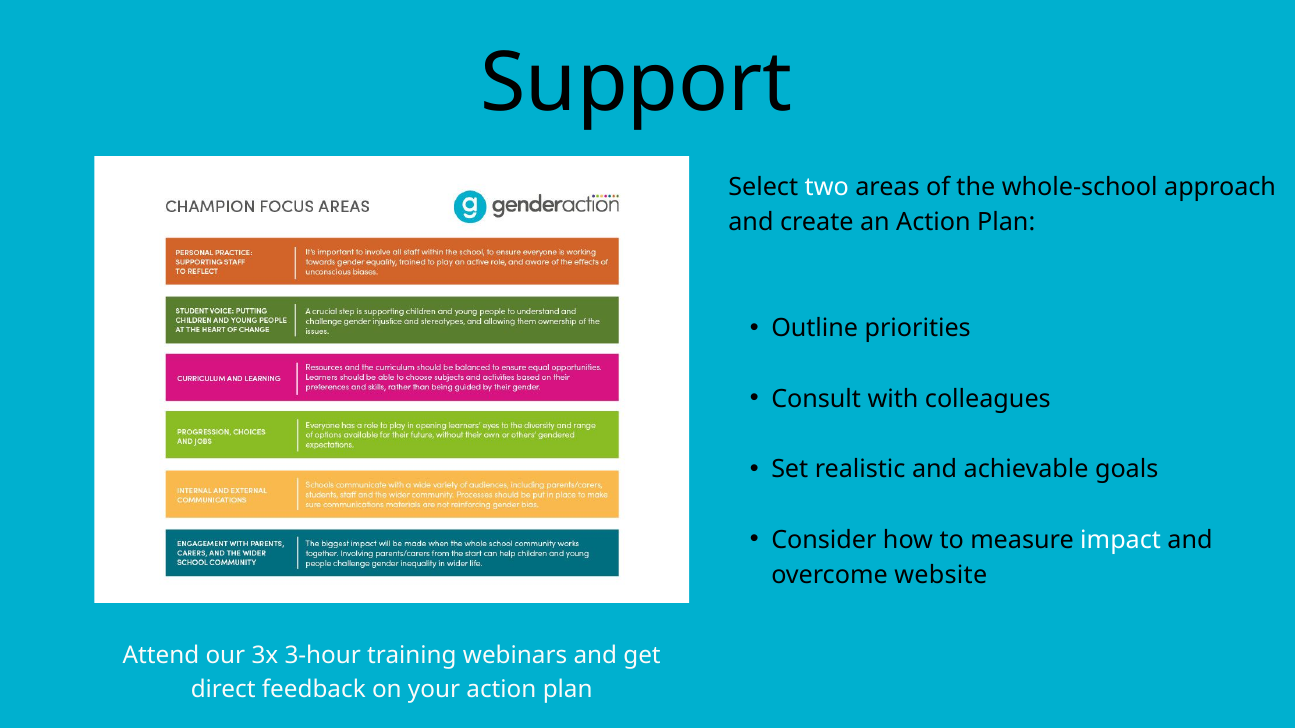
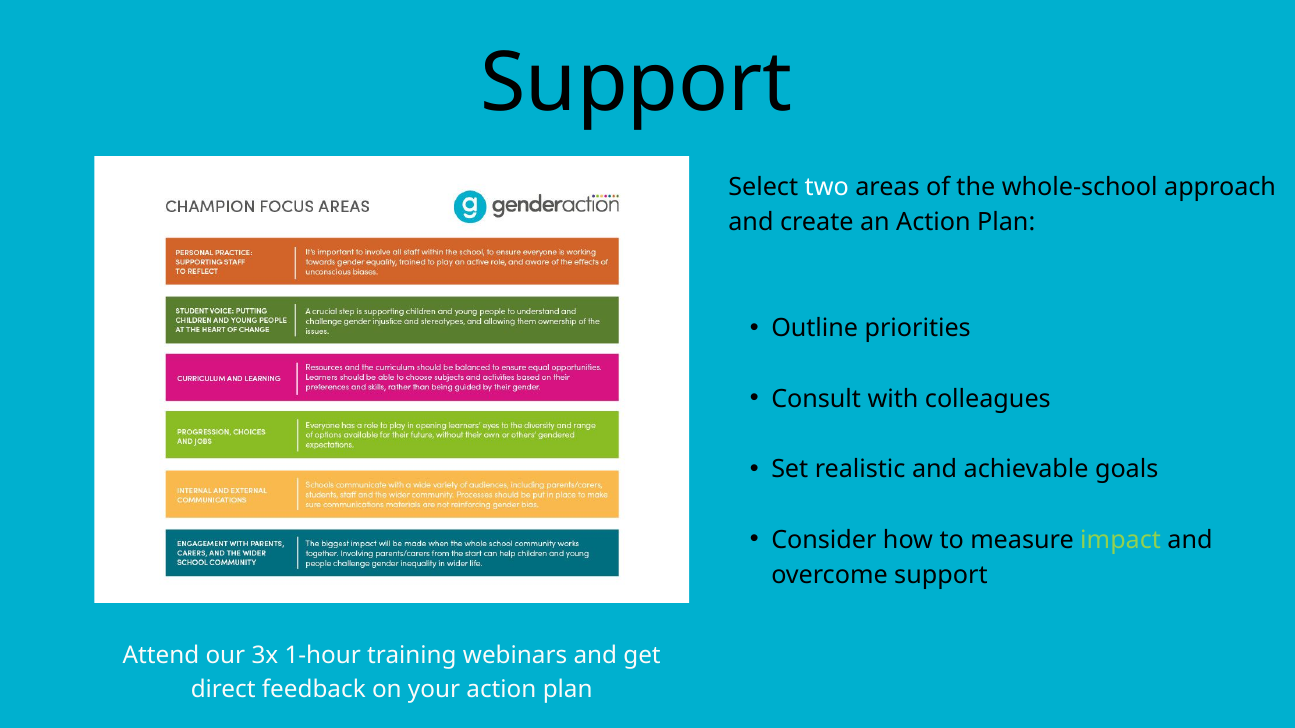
impact colour: white -> light green (1121, 540)
overcome website: website -> support (941, 575)
3-hour: 3-hour -> 1-hour (323, 656)
